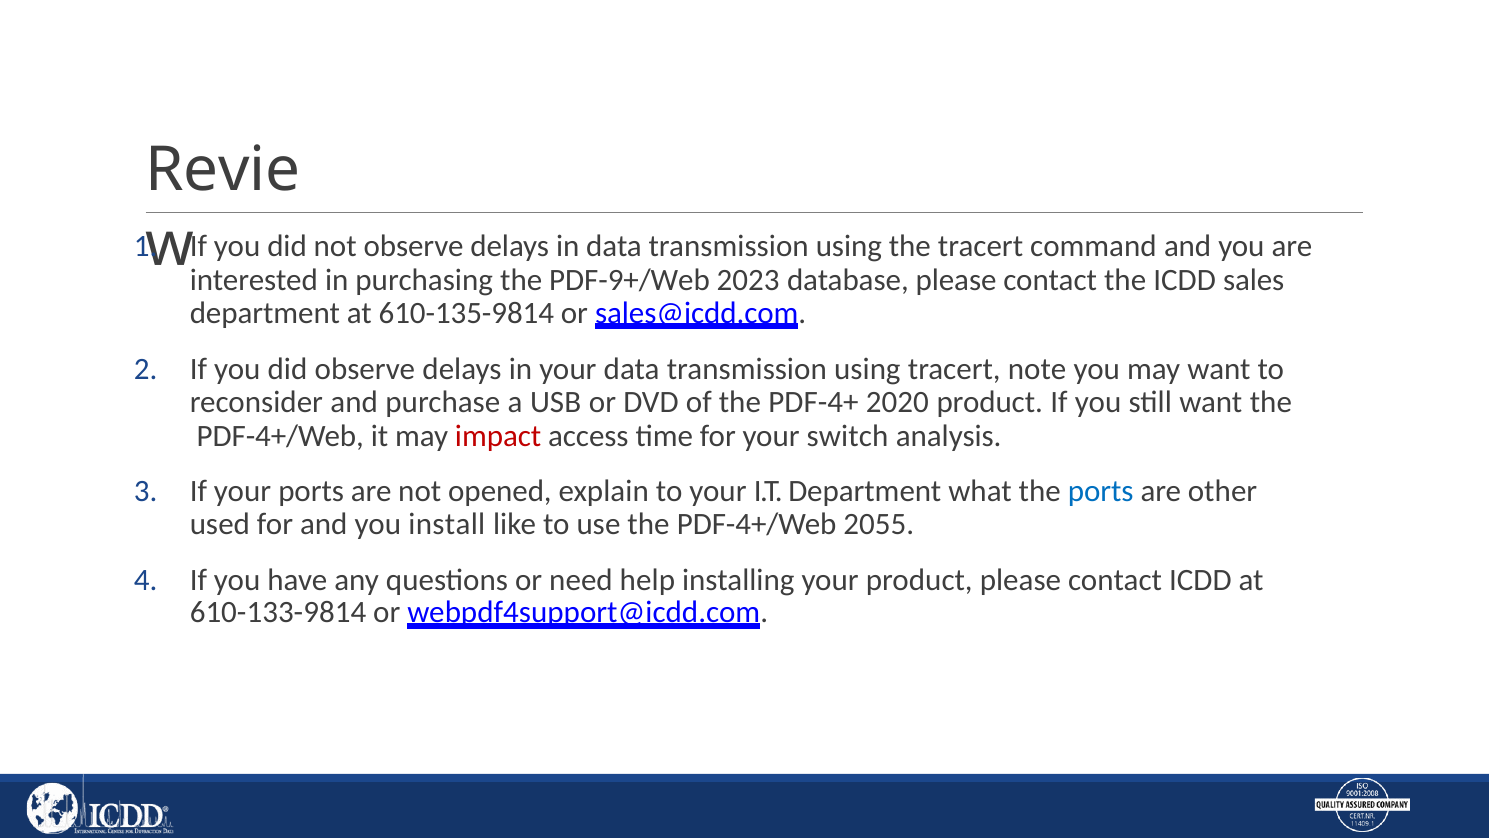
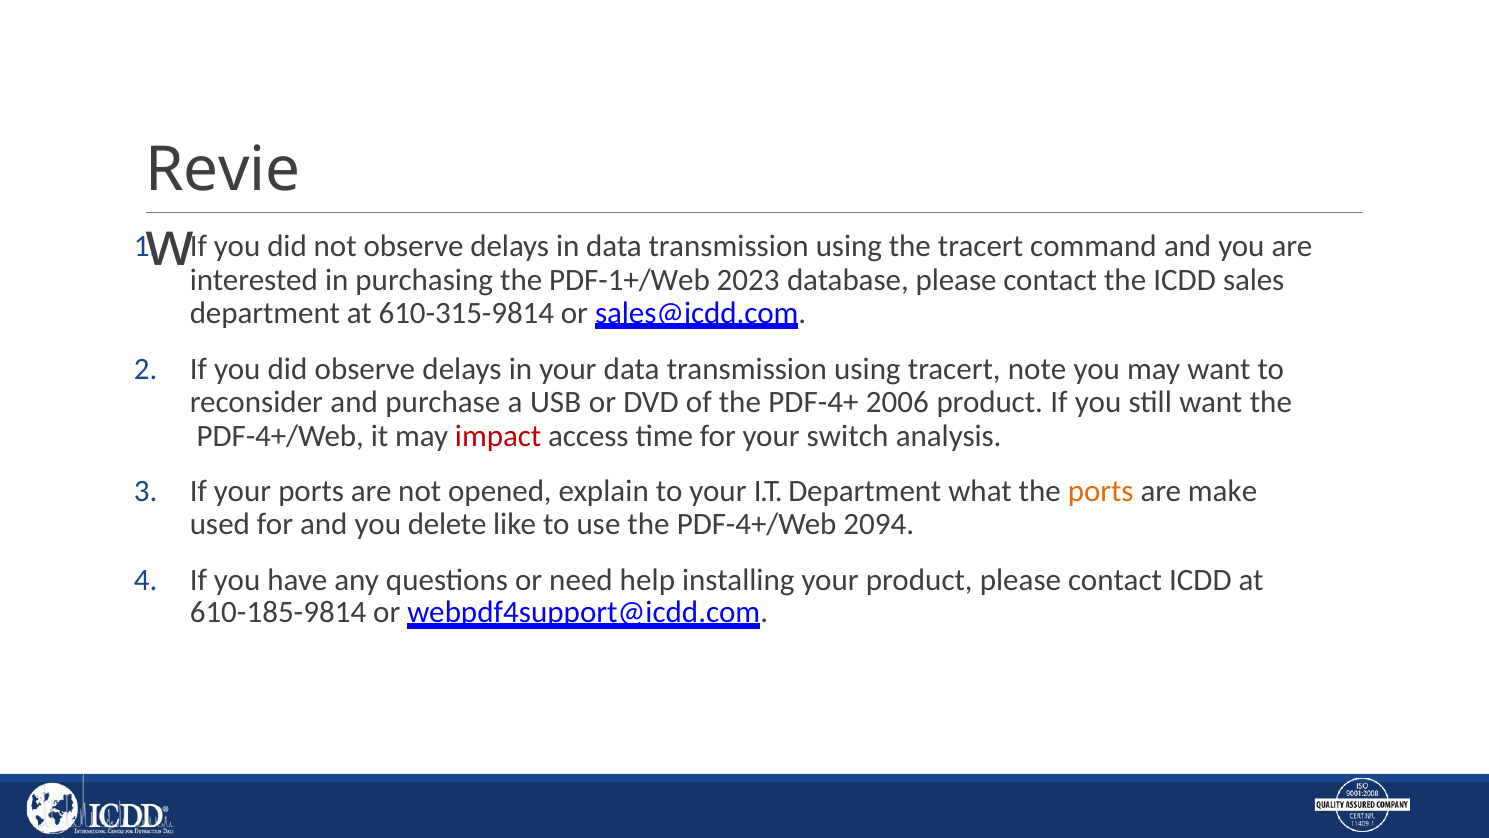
PDF-9+/Web: PDF-9+/Web -> PDF-1+/Web (630, 280)
610-135-9814: 610-135-9814 -> 610-315-9814 (466, 313)
2020: 2020 -> 2006 (897, 402)
ports colour: blue -> orange (1101, 491)
other: other -> make (1223, 491)
install: install -> delete (447, 524)
2055: 2055 -> 2094 (879, 524)
610-133-9814: 610-133-9814 -> 610-185-9814 (278, 612)
